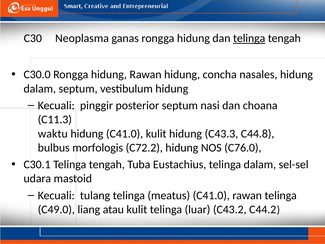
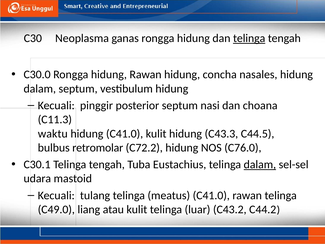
C44.8: C44.8 -> C44.5 (258, 133)
morfologis: morfologis -> retromolar (98, 148)
dalam underline: none -> present (260, 164)
